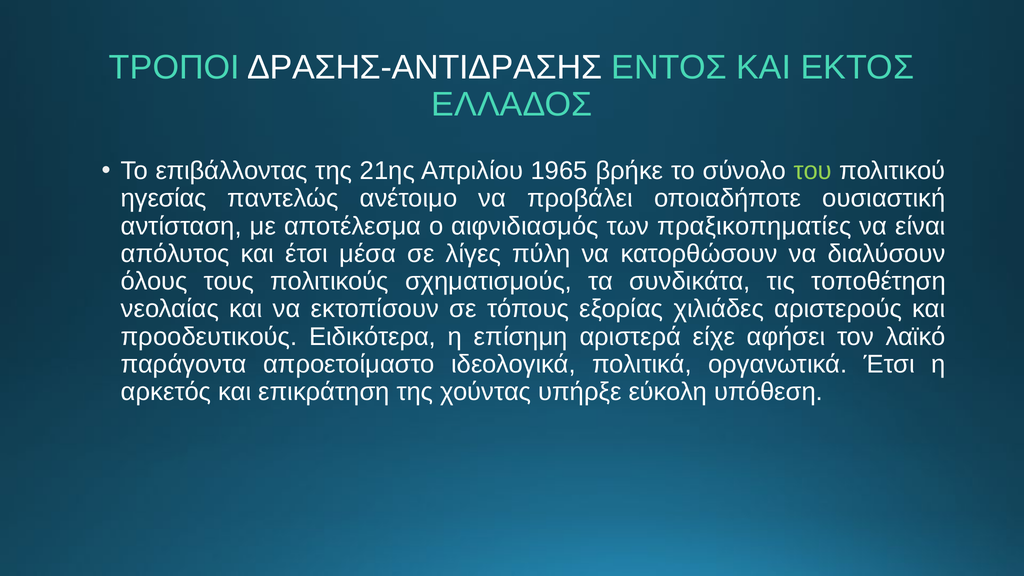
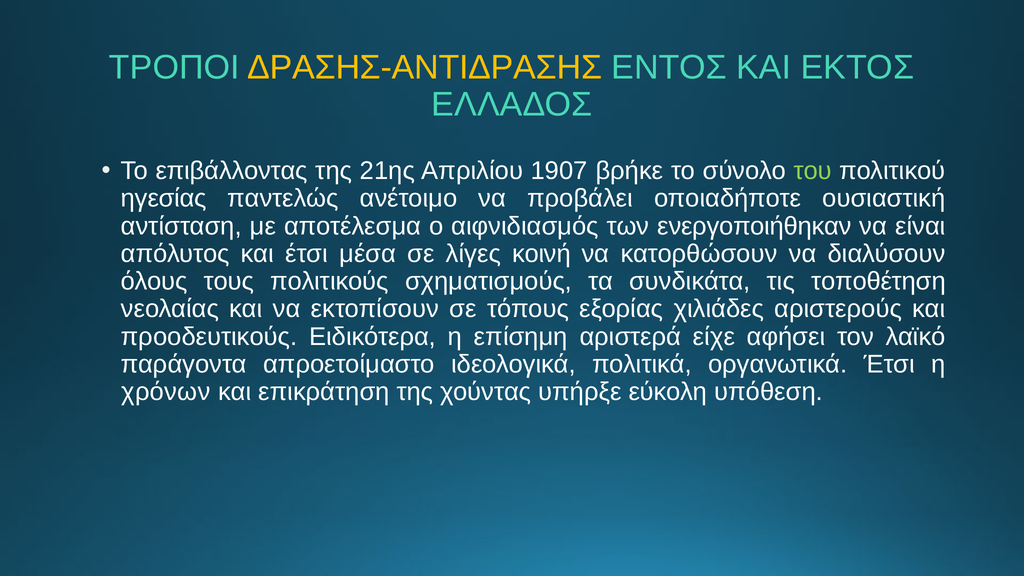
ΔΡΑΣΗΣ-ΑΝΤΙΔΡΑΣΗΣ colour: white -> yellow (425, 68)
1965: 1965 -> 1907 (559, 171)
πραξικοπηματίες: πραξικοπηματίες -> ενεργοποιήθηκαν (755, 226)
πύλη: πύλη -> κοινή (541, 254)
αρκετός: αρκετός -> χρόνων (166, 392)
